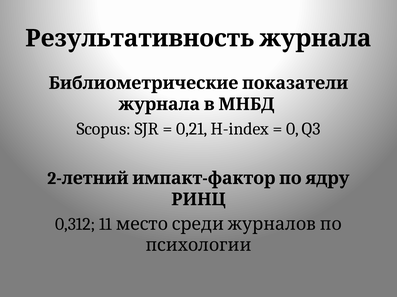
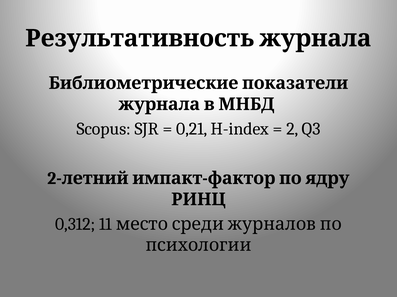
0: 0 -> 2 (292, 129)
